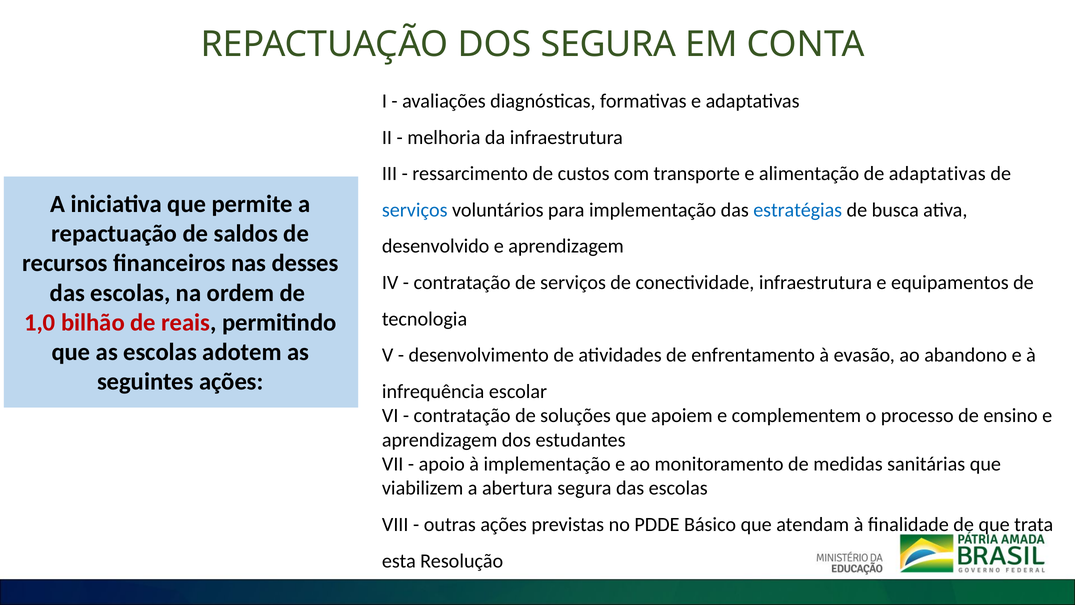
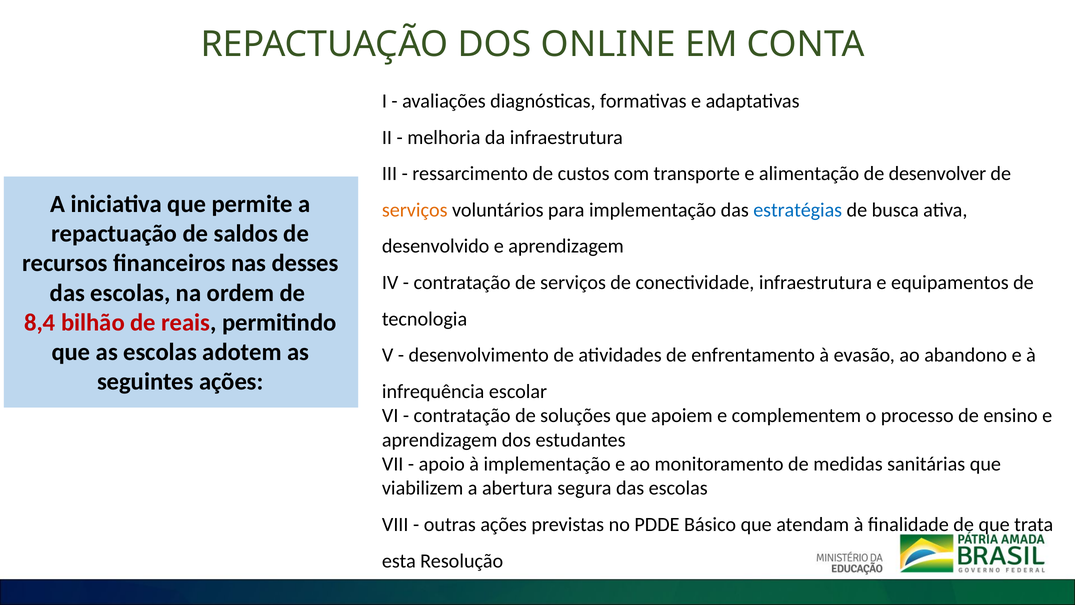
DOS SEGURA: SEGURA -> ONLINE (608, 45)
de adaptativas: adaptativas -> desenvolver (937, 174)
serviços colour: blue -> orange (415, 210)
1,0: 1,0 -> 8,4 (40, 322)
